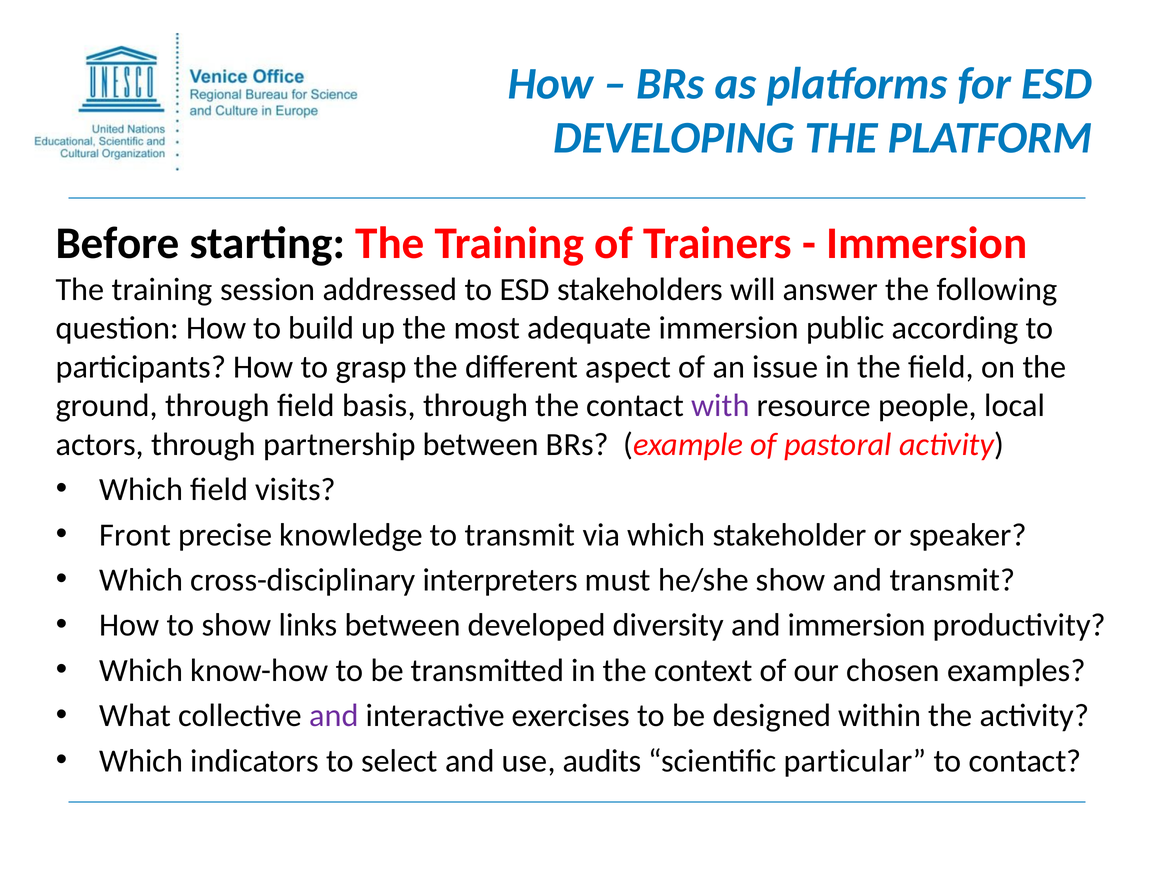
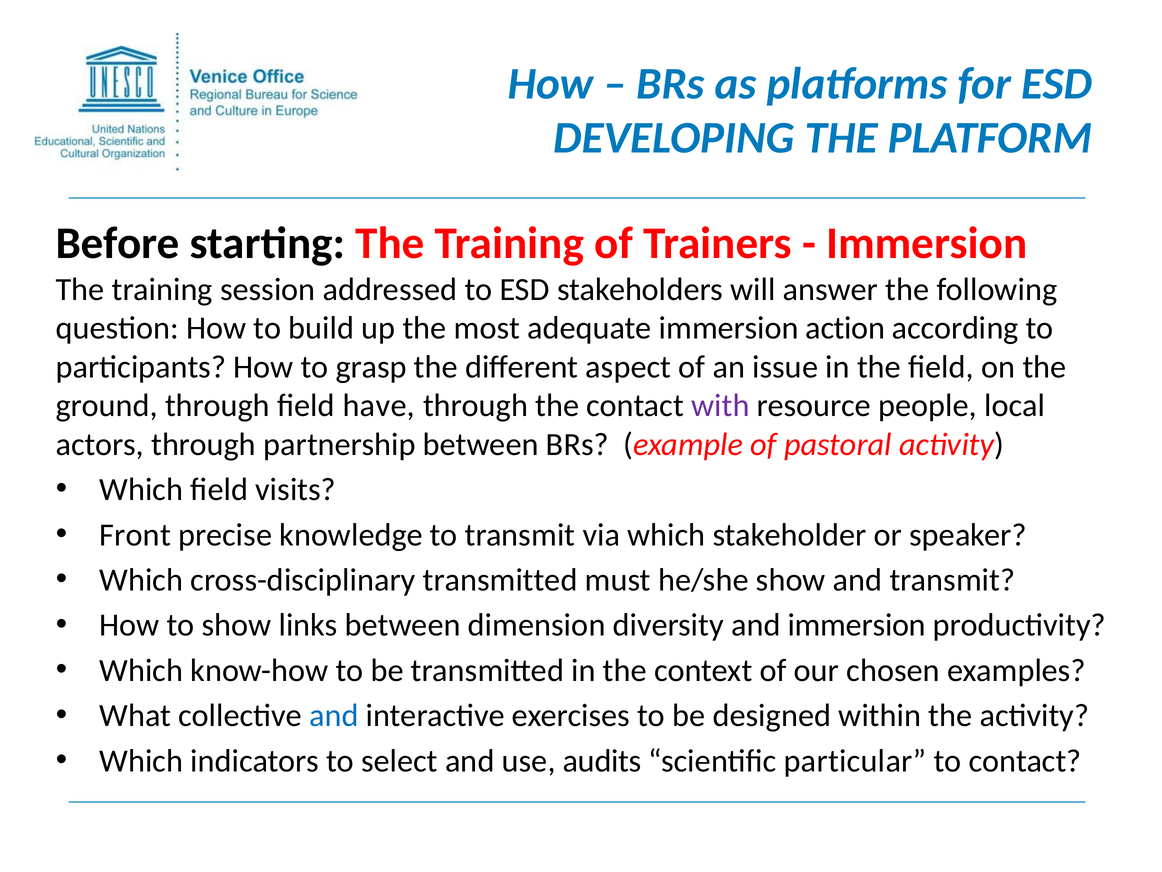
public: public -> action (845, 328)
basis: basis -> have (379, 405)
cross-disciplinary interpreters: interpreters -> transmitted (500, 580)
developed: developed -> dimension (537, 625)
and colour: purple -> blue (334, 715)
